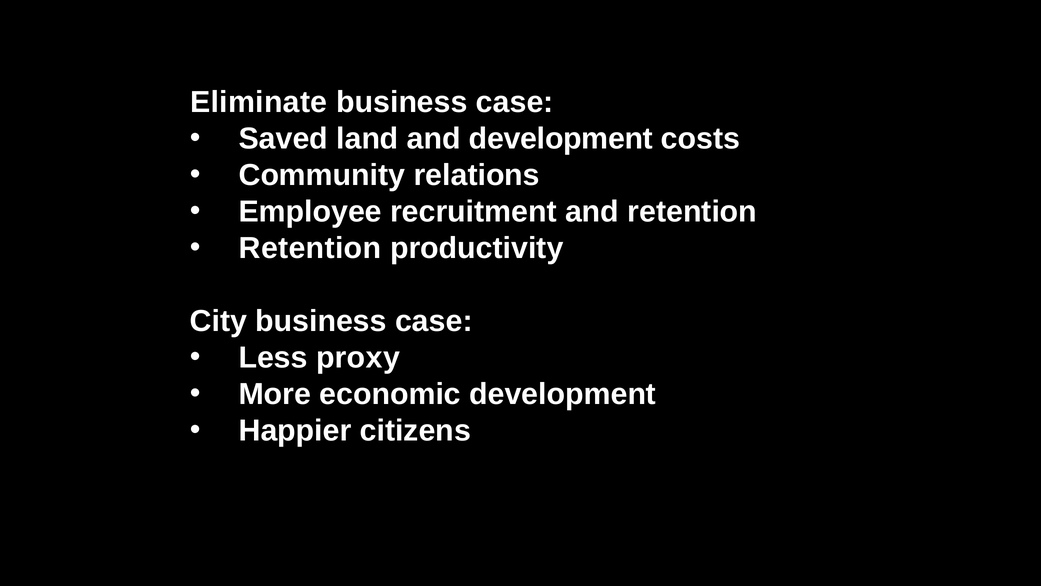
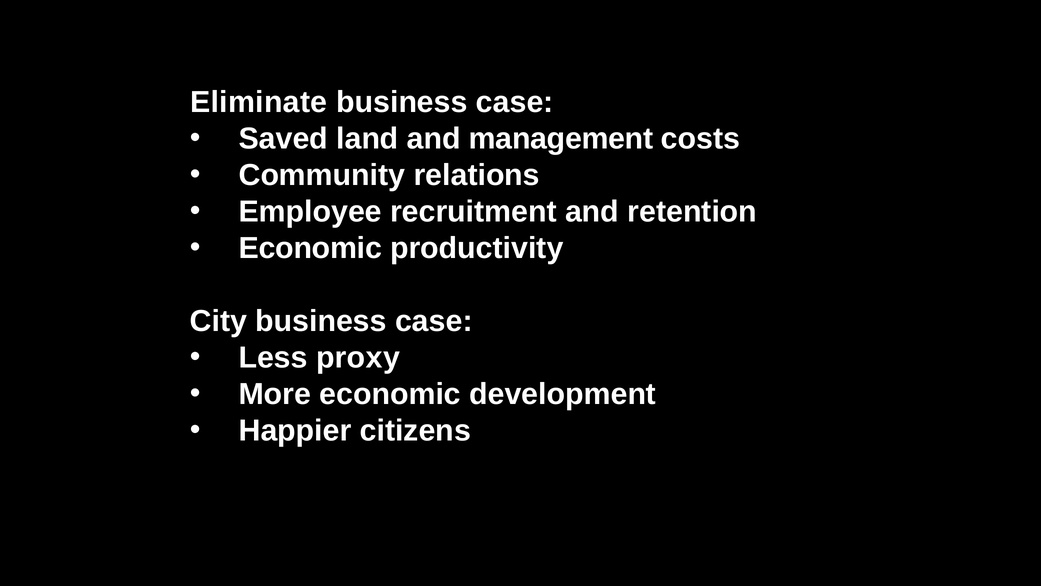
and development: development -> management (561, 139)
Retention: Retention -> Economic (310, 248)
